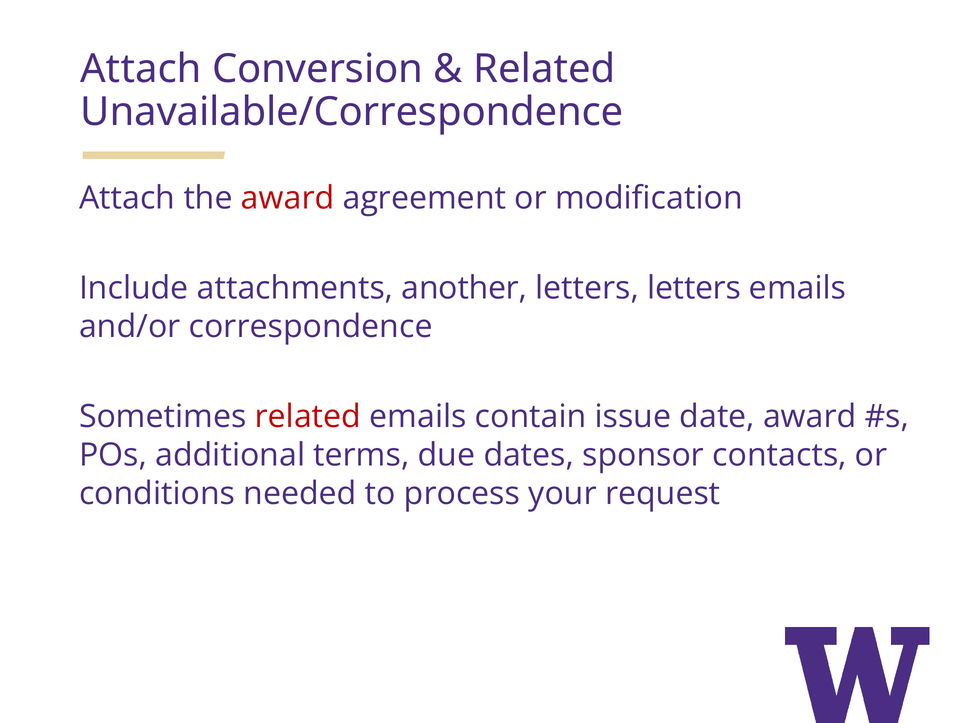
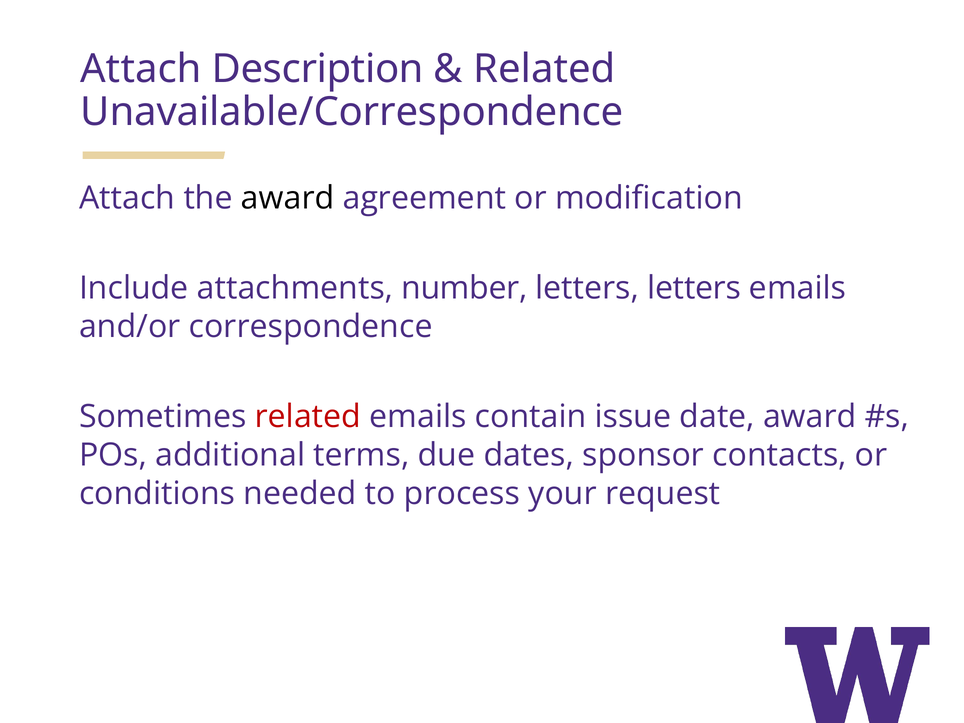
Conversion: Conversion -> Description (318, 69)
award colour: red -> black (288, 198)
another: another -> number (464, 288)
